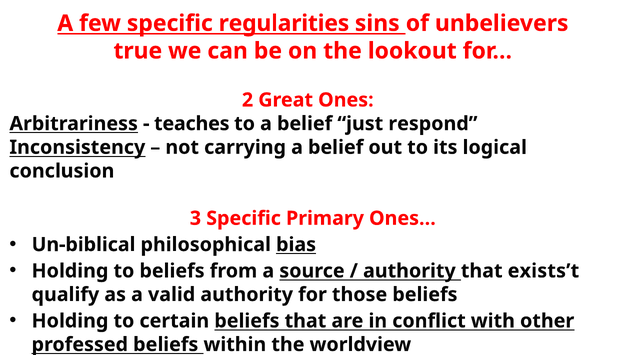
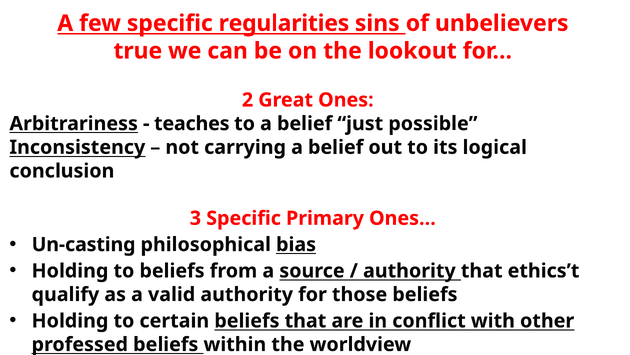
respond: respond -> possible (433, 123)
Un-biblical: Un-biblical -> Un-casting (84, 244)
exists’t: exists’t -> ethics’t (544, 270)
